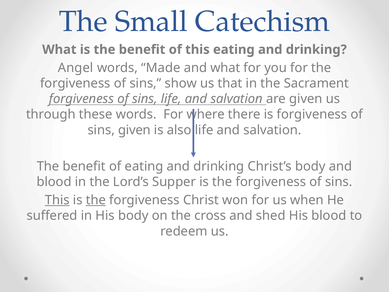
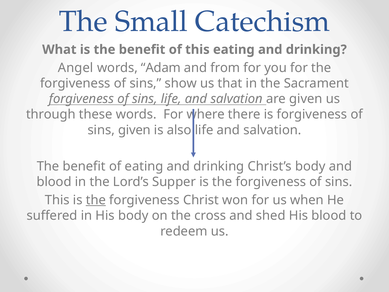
Made: Made -> Adam (161, 68)
and what: what -> from (225, 68)
This underline: present -> none (57, 200)
